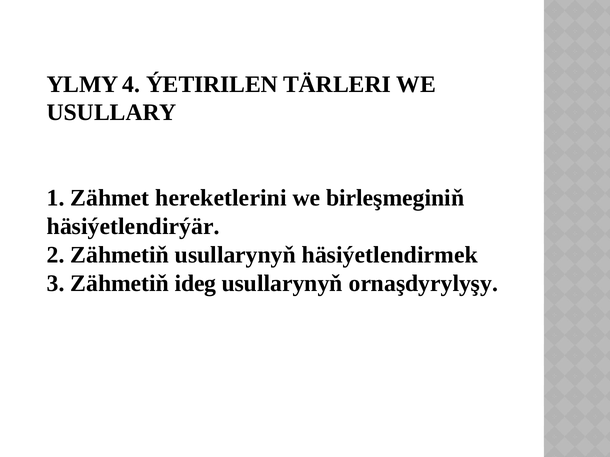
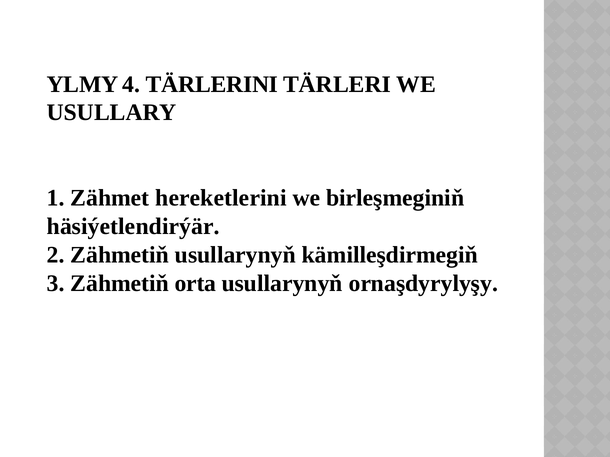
ÝETIRILEN: ÝETIRILEN -> TÄRLERINI (212, 84)
häsiýetlendirmek: häsiýetlendirmek -> kämilleşdirmegiň (390, 255)
ideg: ideg -> orta (195, 284)
